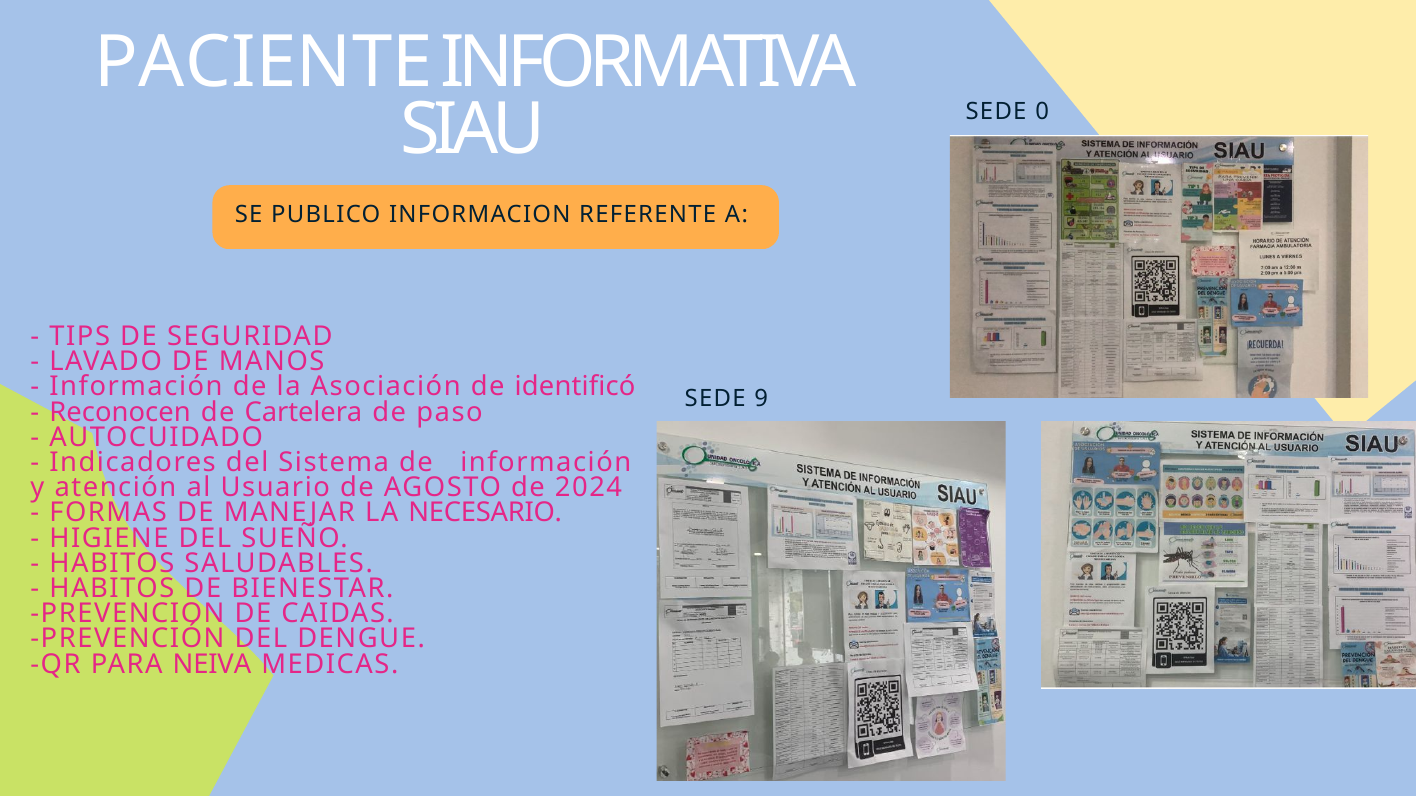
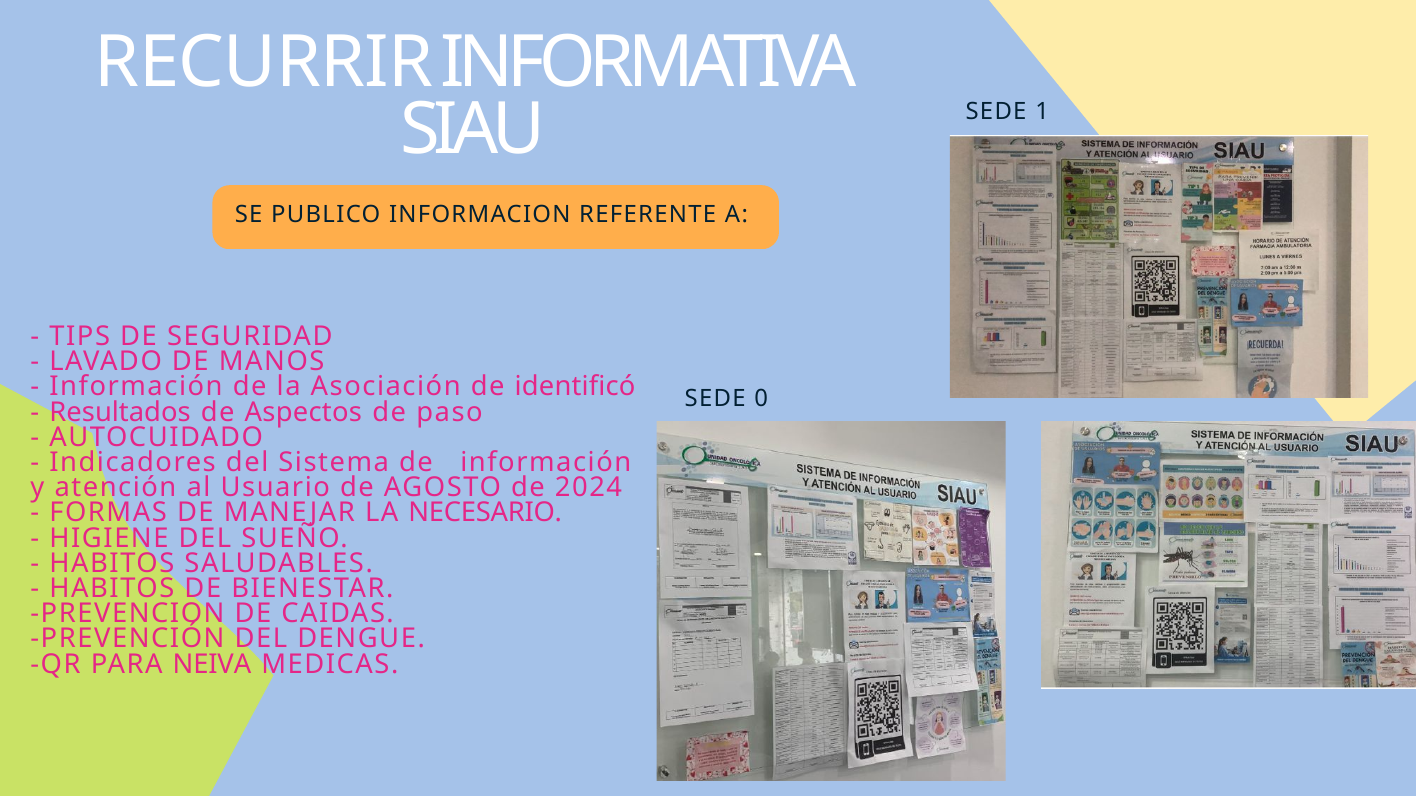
PACIENTE: PACIENTE -> RECURRIR (264, 63)
0: 0 -> 1 (1042, 111)
9: 9 -> 0 (761, 399)
Reconocen: Reconocen -> Resultados (120, 412)
Cartelera: Cartelera -> Aspectos (303, 412)
